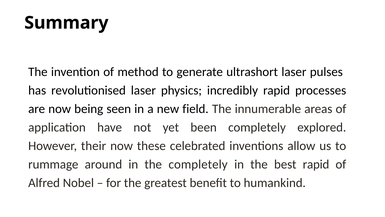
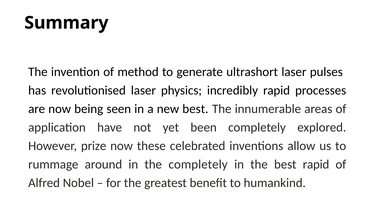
new field: field -> best (195, 109)
their: their -> prize (94, 146)
